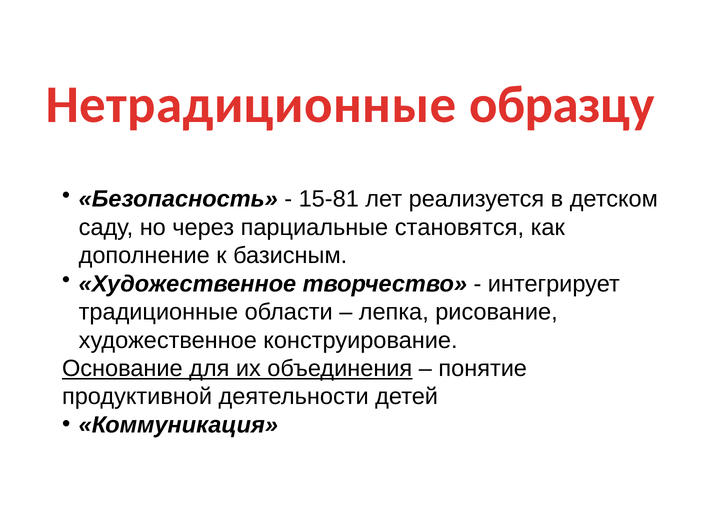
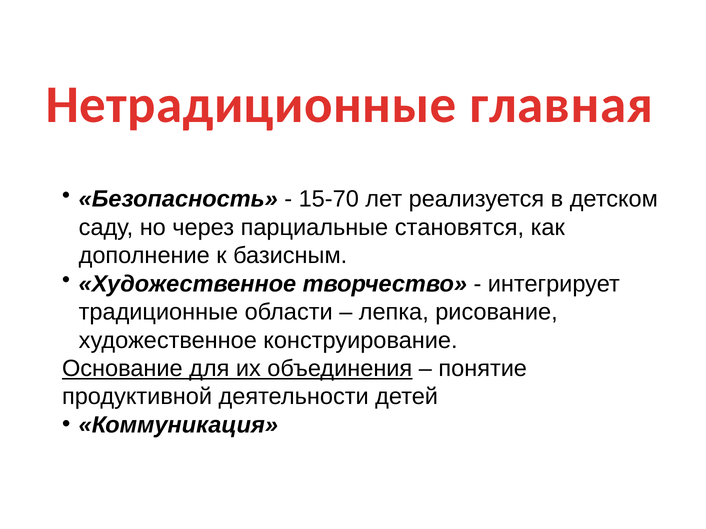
образцу: образцу -> главная (561, 105)
15-81: 15-81 -> 15-70 (329, 199)
